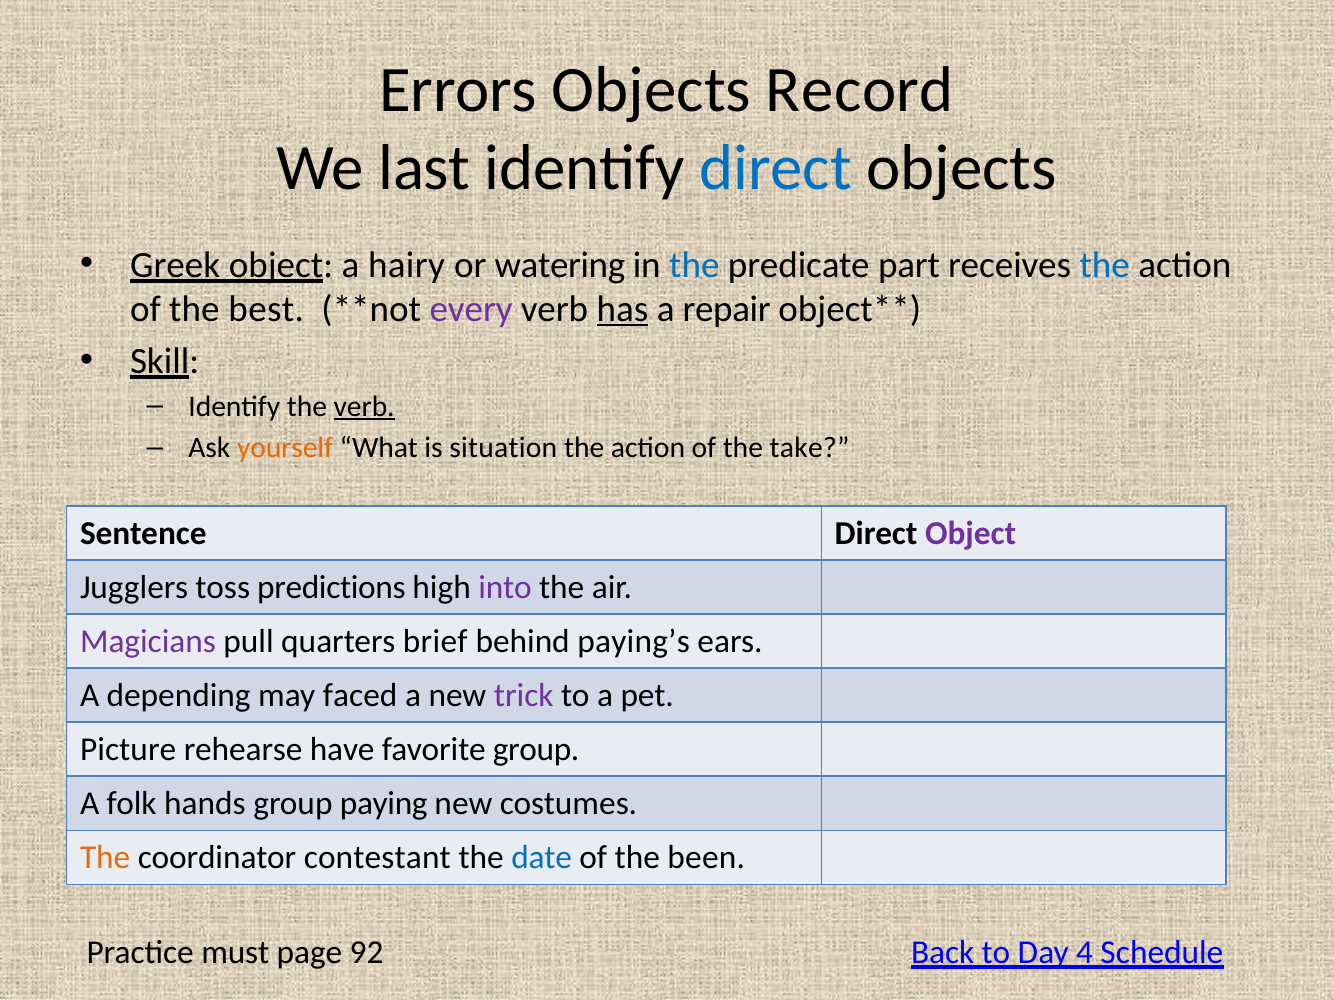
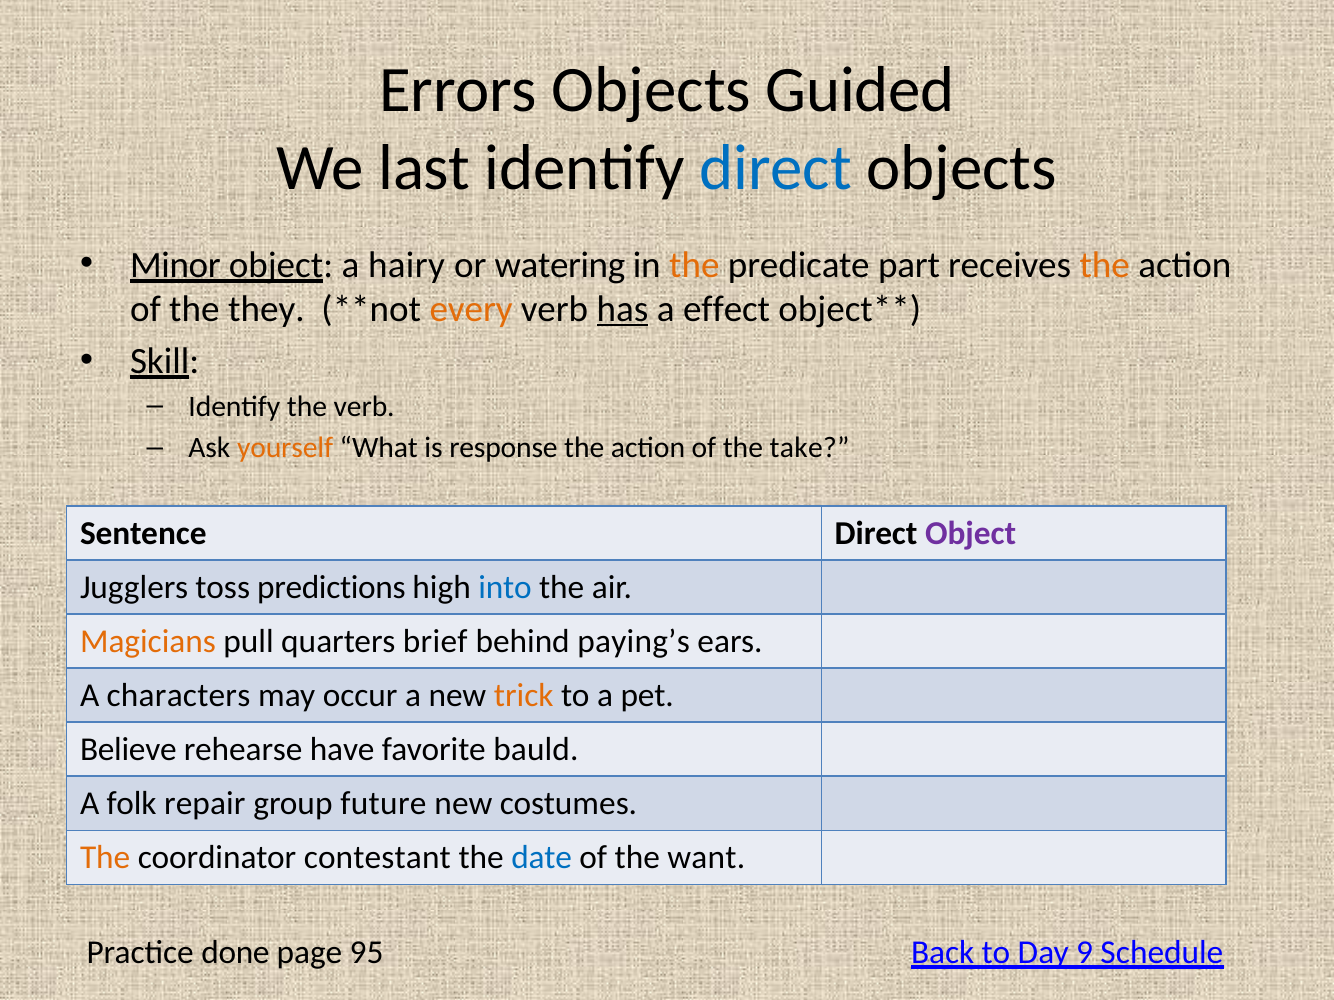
Record: Record -> Guided (860, 90)
Greek: Greek -> Minor (175, 265)
the colour: blue -> orange (694, 265)
the colour: blue -> orange (1105, 265)
best: best -> they (266, 309)
every colour: purple -> orange (471, 309)
repair: repair -> effect (727, 309)
verb underline: present -> none (364, 407)
situation: situation -> response (503, 448)
into colour: purple -> blue (505, 588)
Magicians colour: purple -> orange (148, 642)
depending: depending -> characters (179, 696)
faced: faced -> occur (360, 696)
trick colour: purple -> orange (524, 696)
Picture: Picture -> Believe (128, 750)
favorite group: group -> bauld (536, 750)
hands: hands -> repair (205, 804)
paying: paying -> future (383, 804)
been: been -> want (706, 858)
must: must -> done (235, 953)
92: 92 -> 95 (367, 953)
4: 4 -> 9 (1085, 953)
